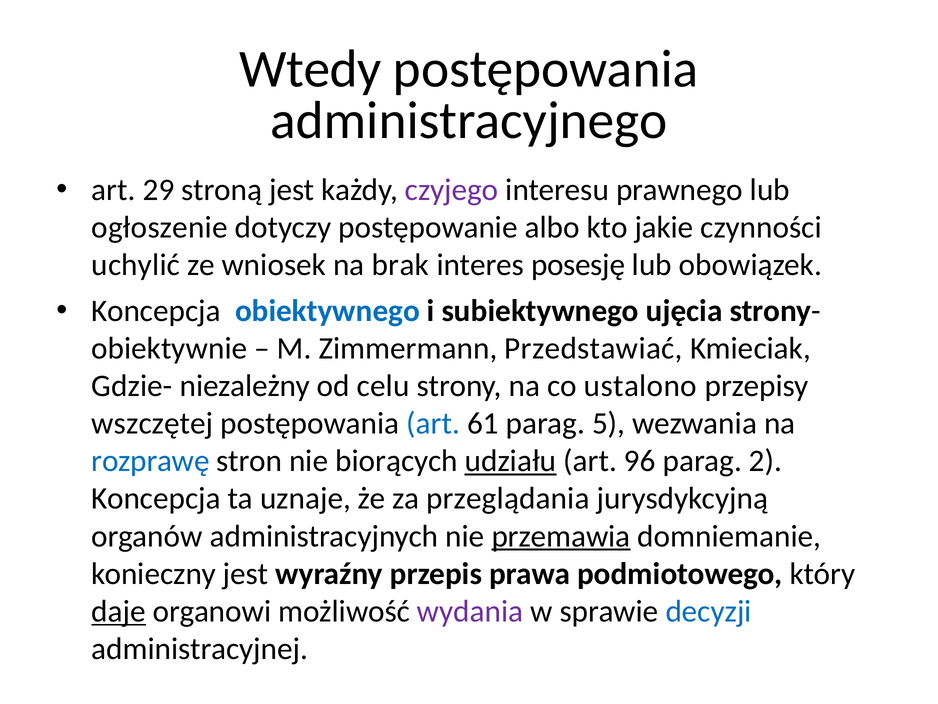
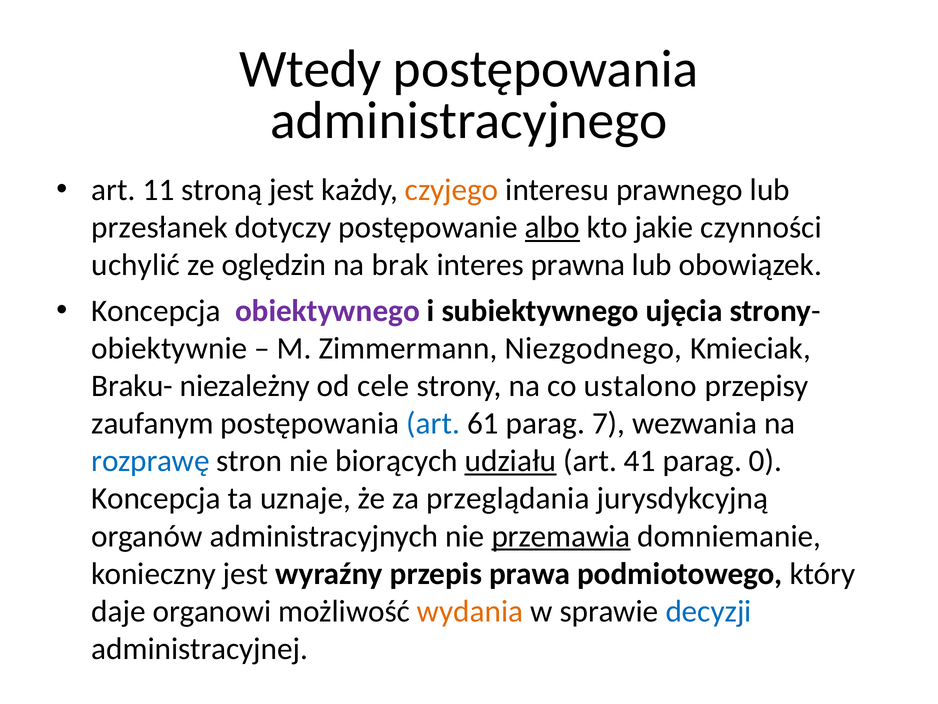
29: 29 -> 11 (159, 190)
czyjego colour: purple -> orange (452, 190)
ogłoszenie: ogłoszenie -> przesłanek (160, 227)
albo underline: none -> present (552, 227)
wniosek: wniosek -> oględzin (274, 265)
posesję: posesję -> prawna (578, 265)
obiektywnego colour: blue -> purple (327, 311)
Przedstawiać: Przedstawiać -> Niezgodnego (594, 348)
Gdzie-: Gdzie- -> Braku- (132, 386)
celu: celu -> cele (383, 386)
wszczętej: wszczętej -> zaufanym (153, 423)
5: 5 -> 7 (609, 423)
96: 96 -> 41 (640, 461)
2: 2 -> 0 (766, 461)
daje underline: present -> none (119, 611)
wydania colour: purple -> orange (470, 611)
